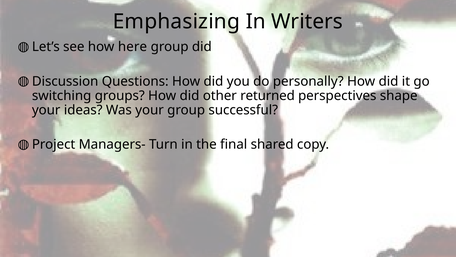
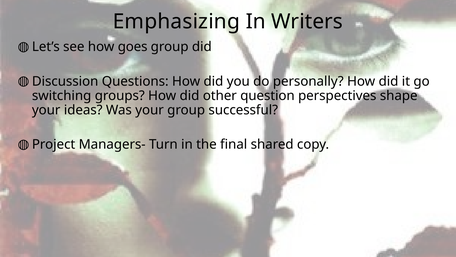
here: here -> goes (133, 47)
returned: returned -> question (267, 96)
